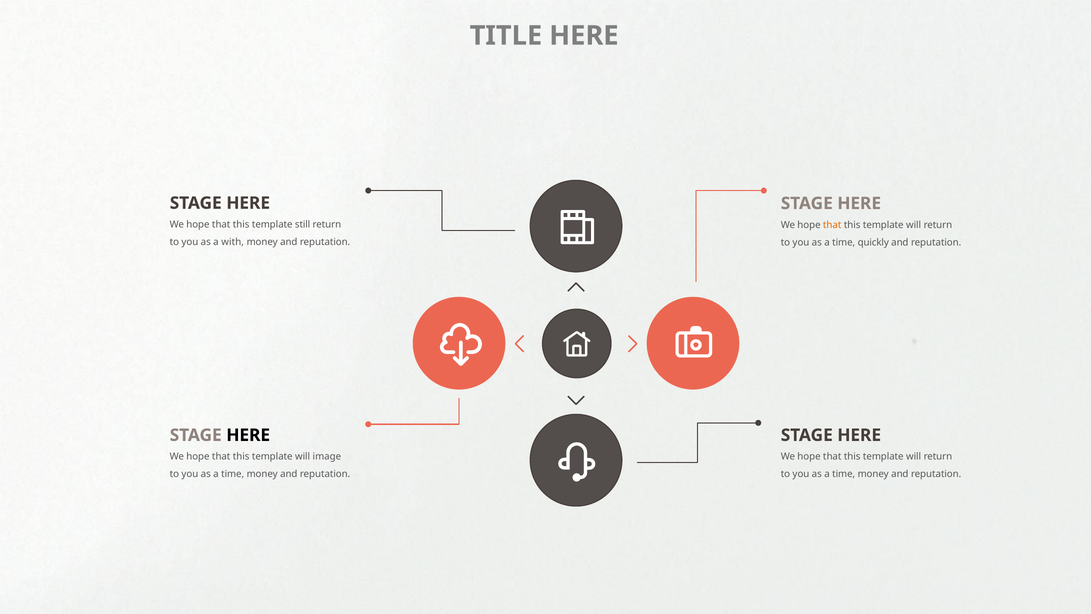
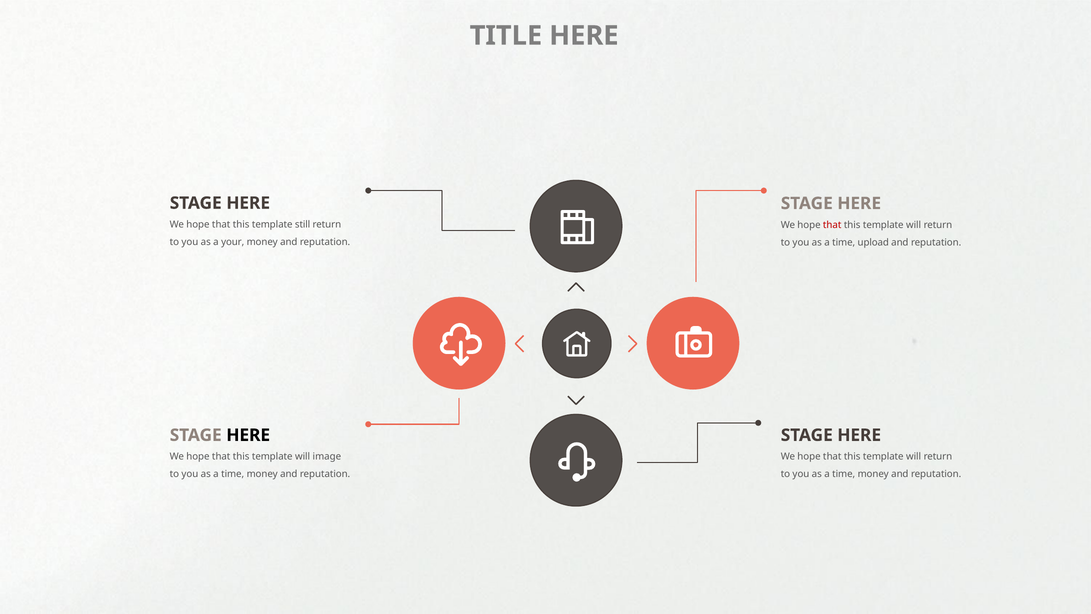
that colour: orange -> red (832, 225)
with: with -> your (233, 242)
quickly: quickly -> upload (873, 242)
